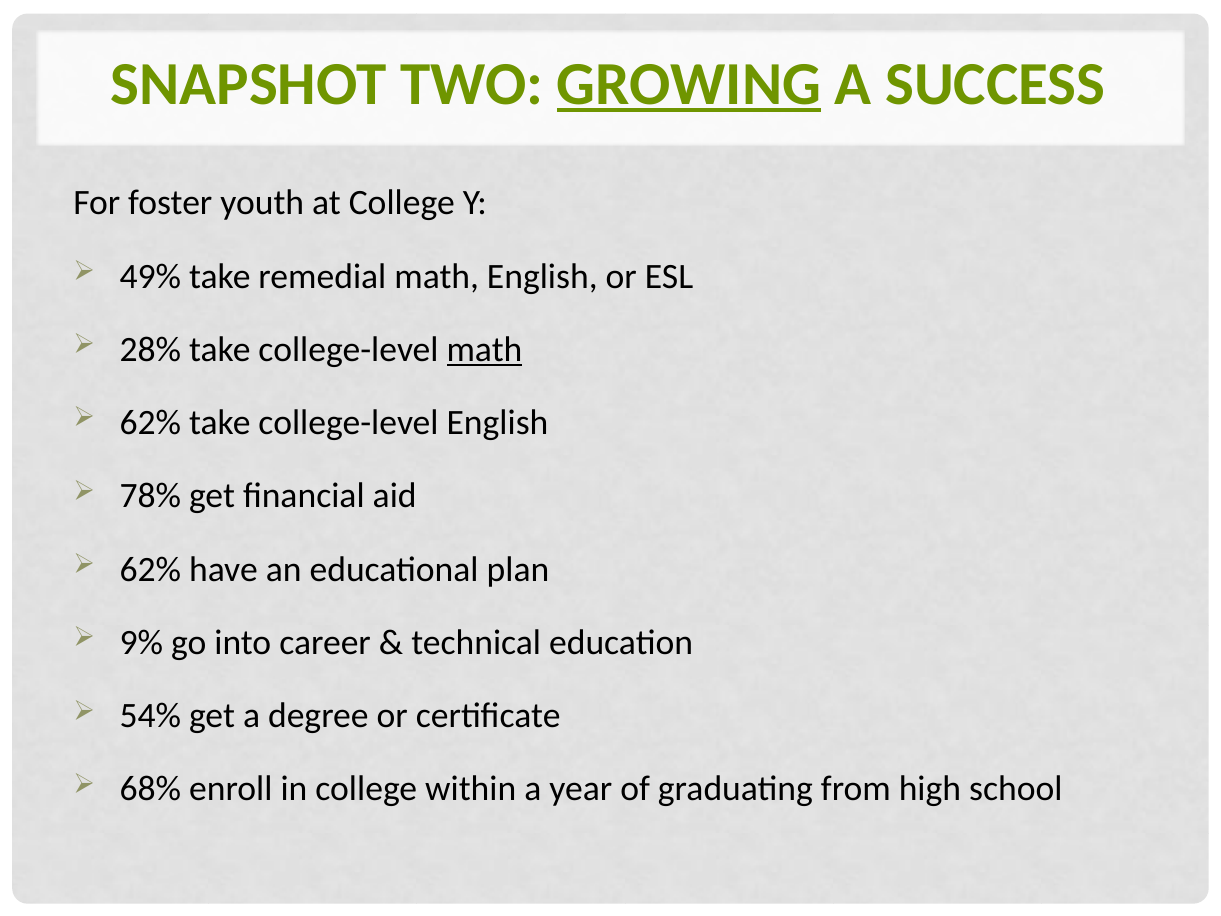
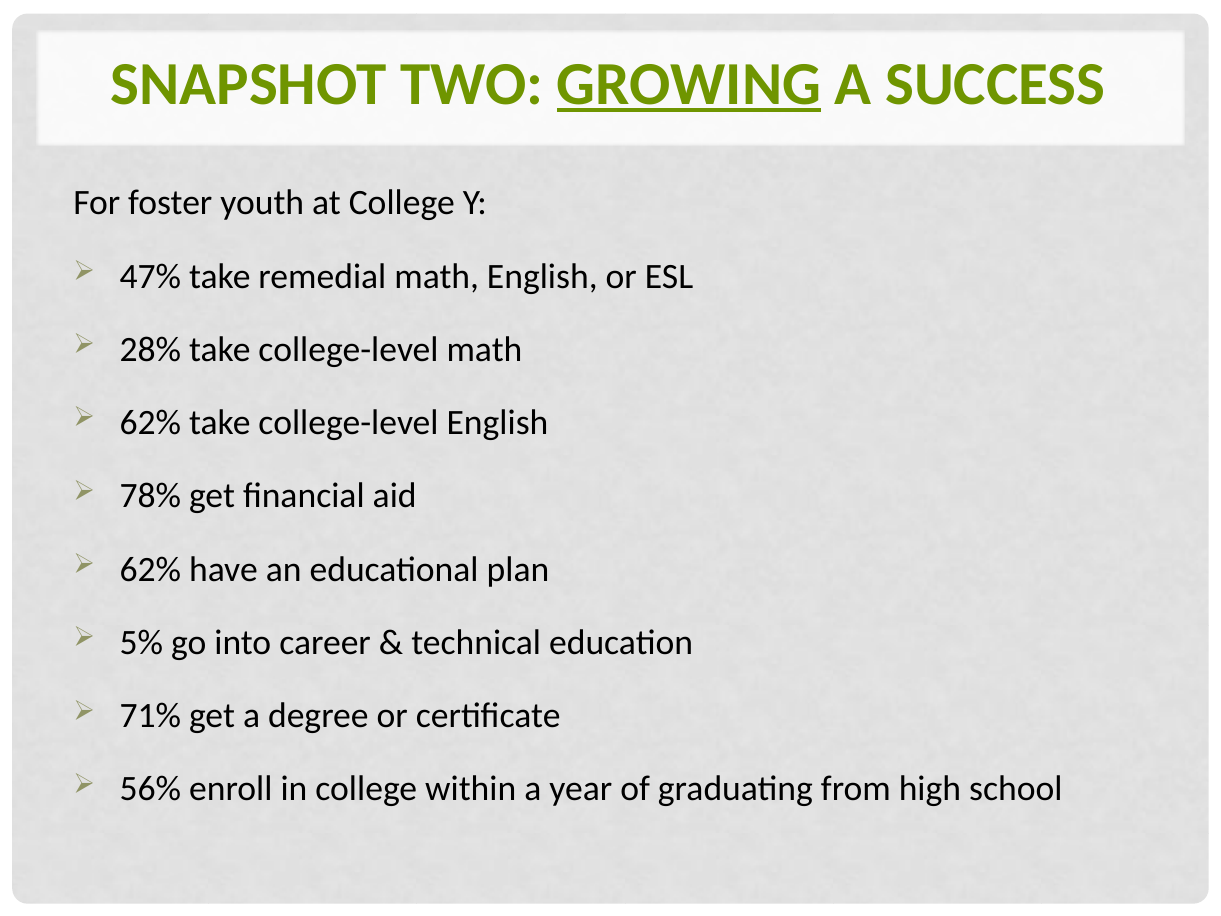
49%: 49% -> 47% (150, 276)
math underline: present -> none (484, 349)
9%: 9% -> 5% (141, 642)
54%: 54% -> 71% (150, 716)
68%: 68% -> 56% (150, 789)
